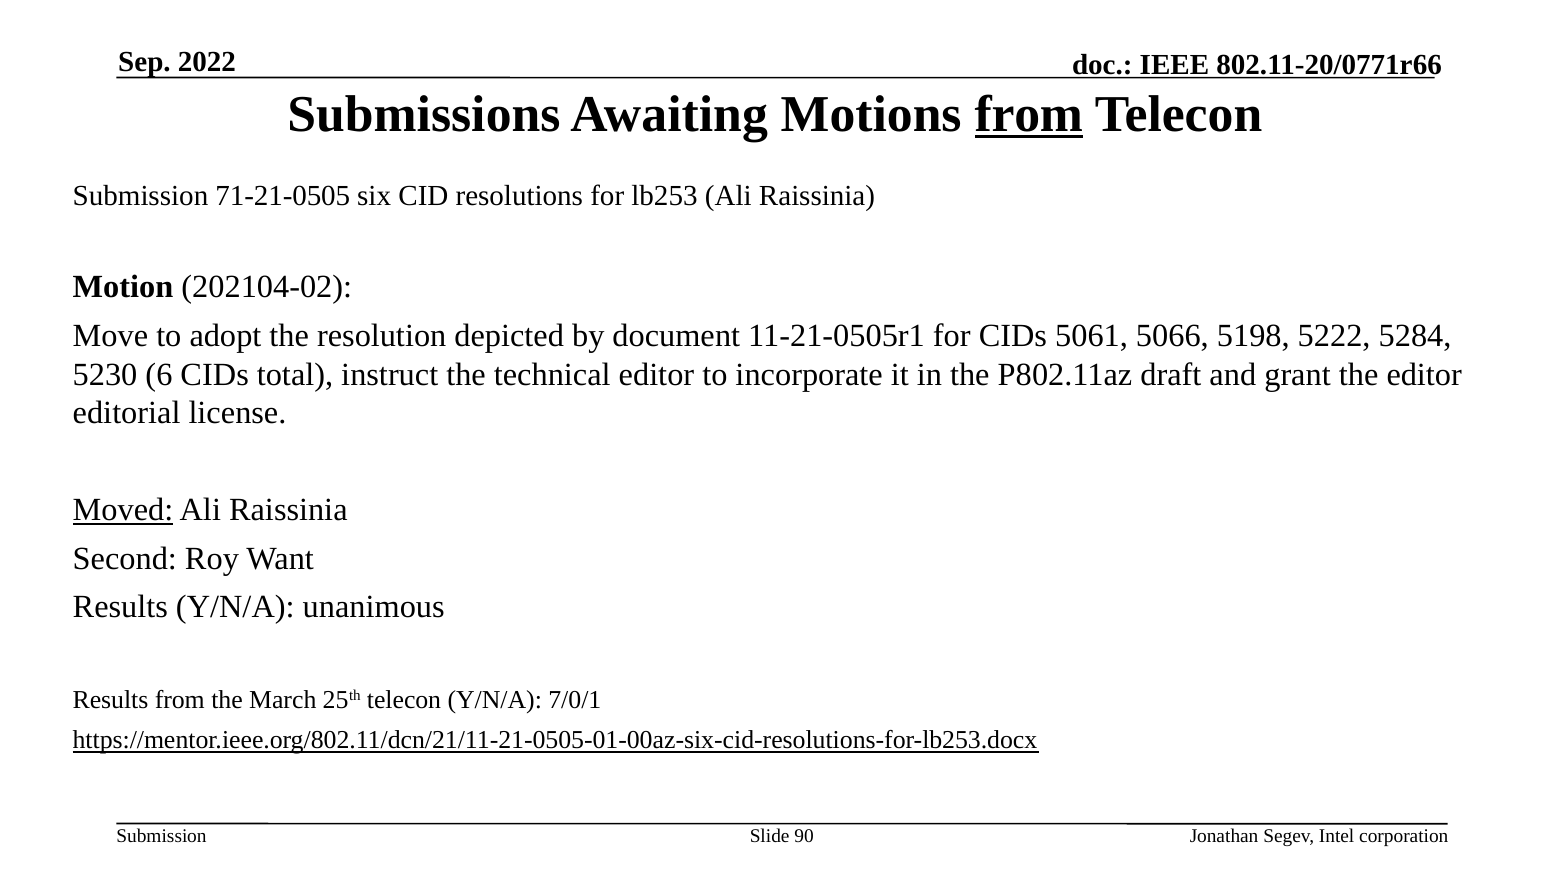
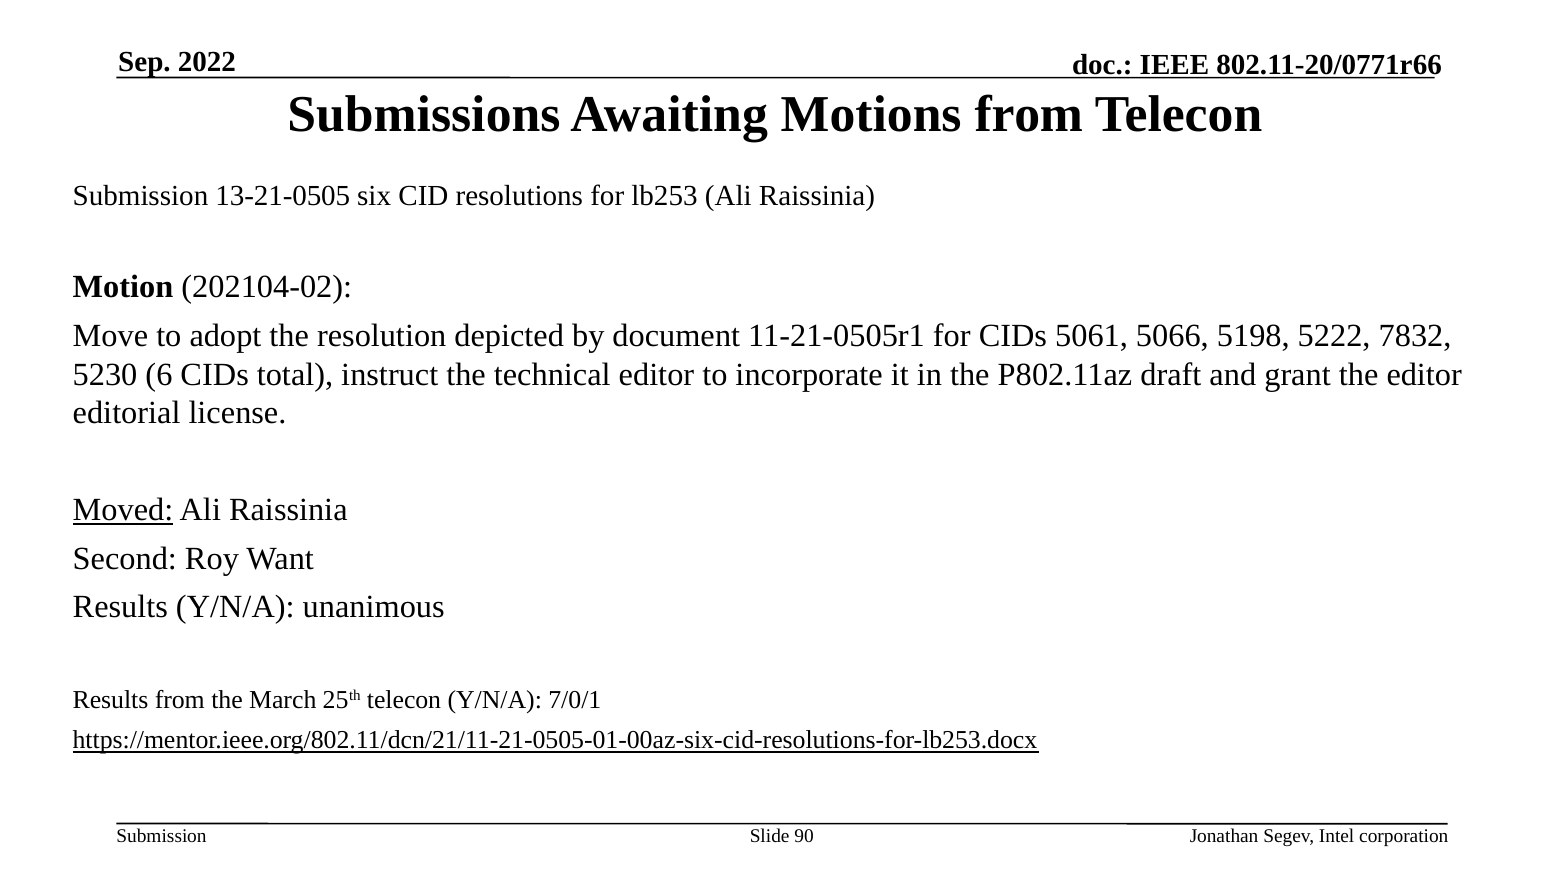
from underline: present -> none (1029, 114)
71-21-0505: 71-21-0505 -> 13-21-0505 (283, 196)
5284: 5284 -> 7832 (1415, 336)
